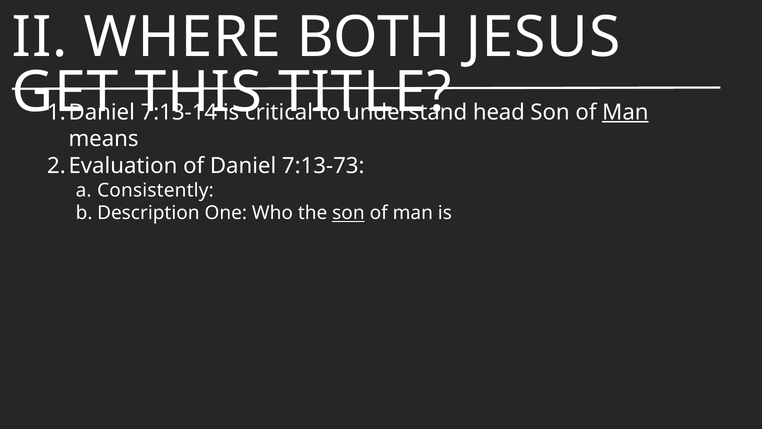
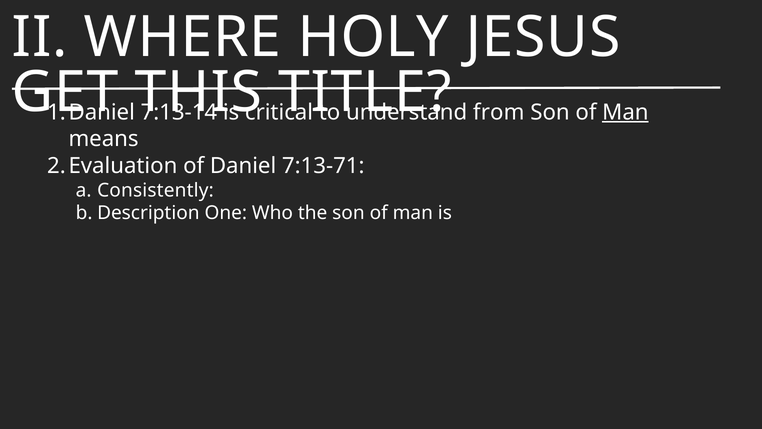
BOTH: BOTH -> HOLY (373, 38)
head: head -> from (499, 112)
7:13-73: 7:13-73 -> 7:13-71 (323, 166)
son underline: present -> none (348, 213)
